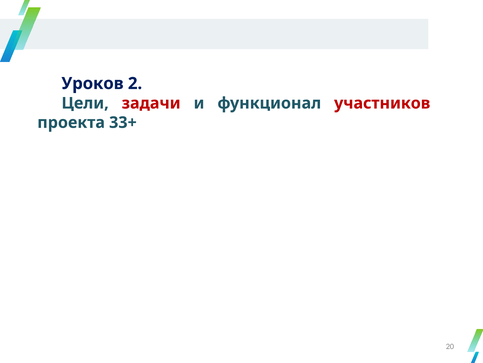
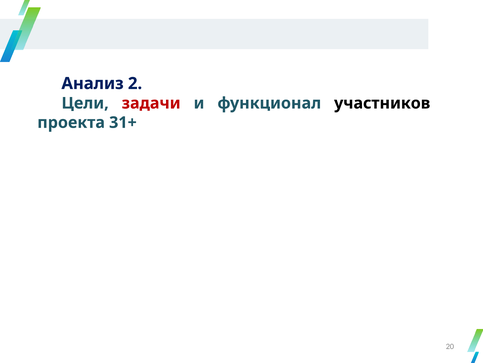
Уроков: Уроков -> Анализ (93, 83)
участников colour: red -> black (382, 103)
33+: 33+ -> 31+ (123, 122)
